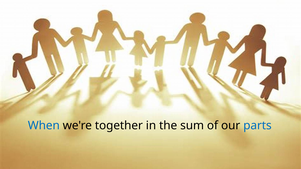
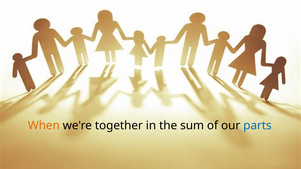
When colour: blue -> orange (44, 126)
